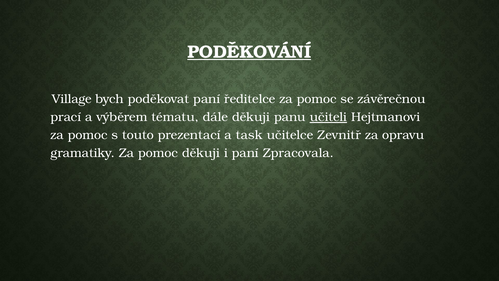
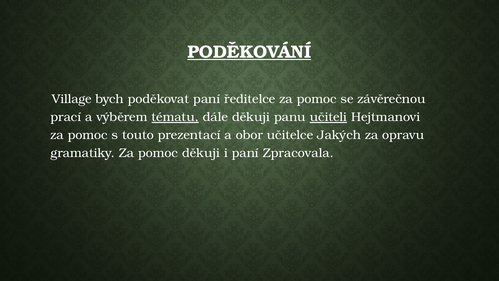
tématu underline: none -> present (175, 117)
task: task -> obor (249, 135)
Zevnitř: Zevnitř -> Jakých (339, 135)
